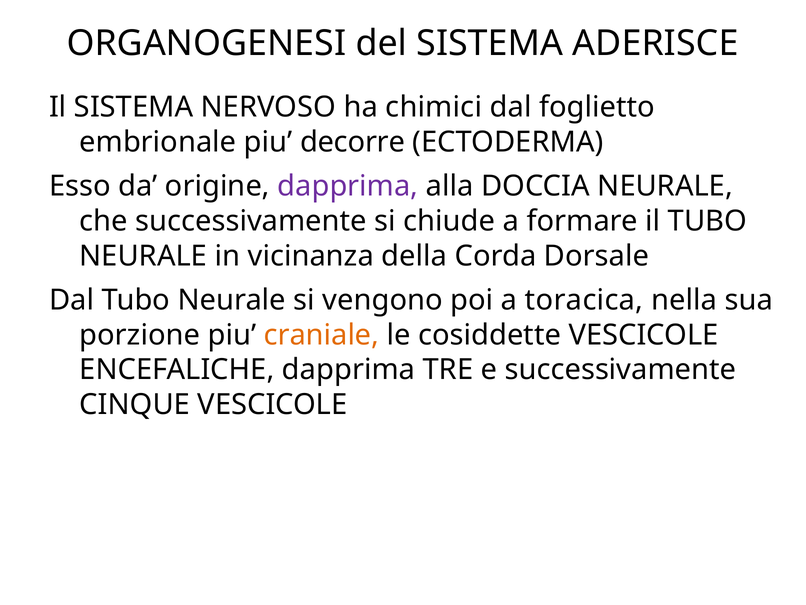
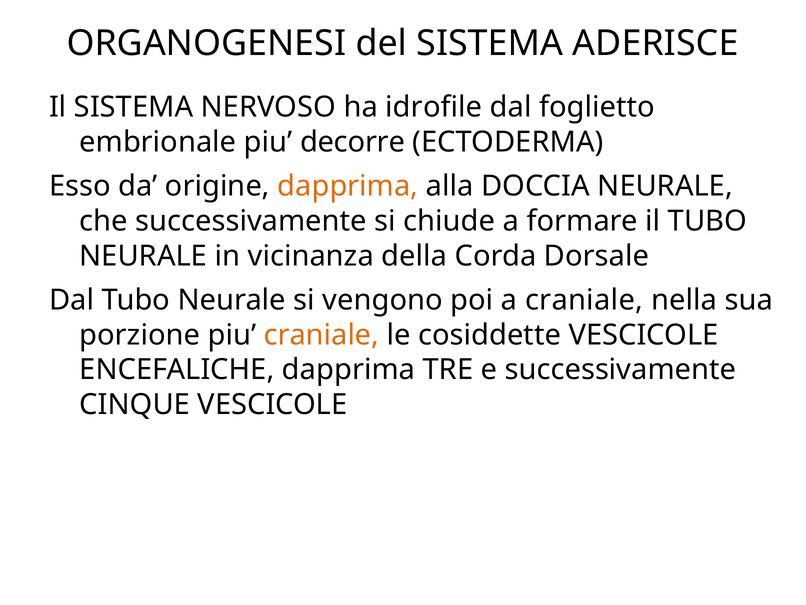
chimici: chimici -> idrofile (434, 107)
dapprima colour: purple -> orange (348, 186)
a toracica: toracica -> craniale (584, 300)
